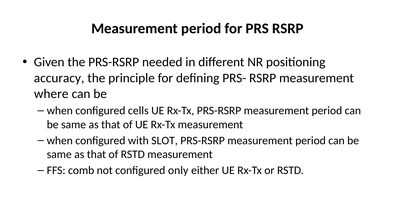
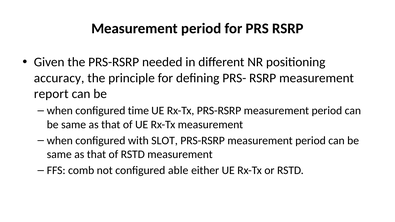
where: where -> report (51, 94)
cells: cells -> time (138, 111)
only: only -> able (178, 171)
